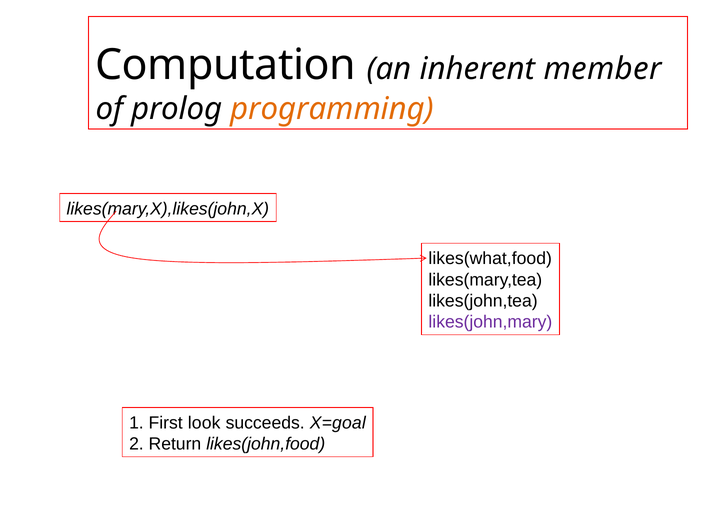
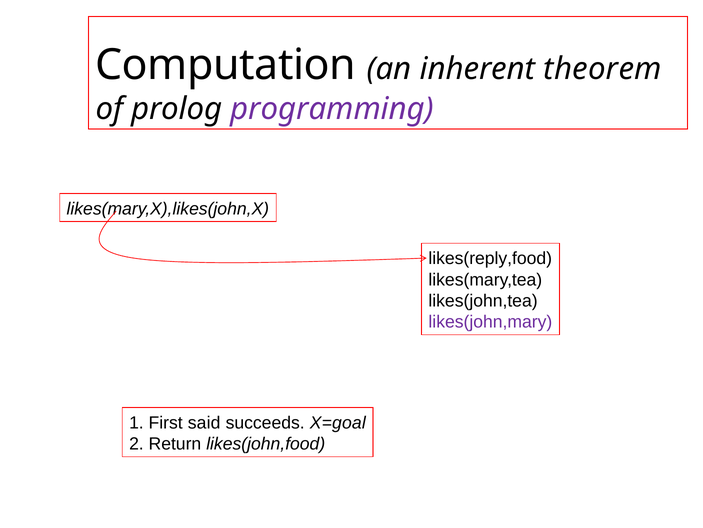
member: member -> theorem (603, 69)
programming colour: orange -> purple (332, 109)
likes(what,food: likes(what,food -> likes(reply,food (490, 258)
look: look -> said (204, 422)
